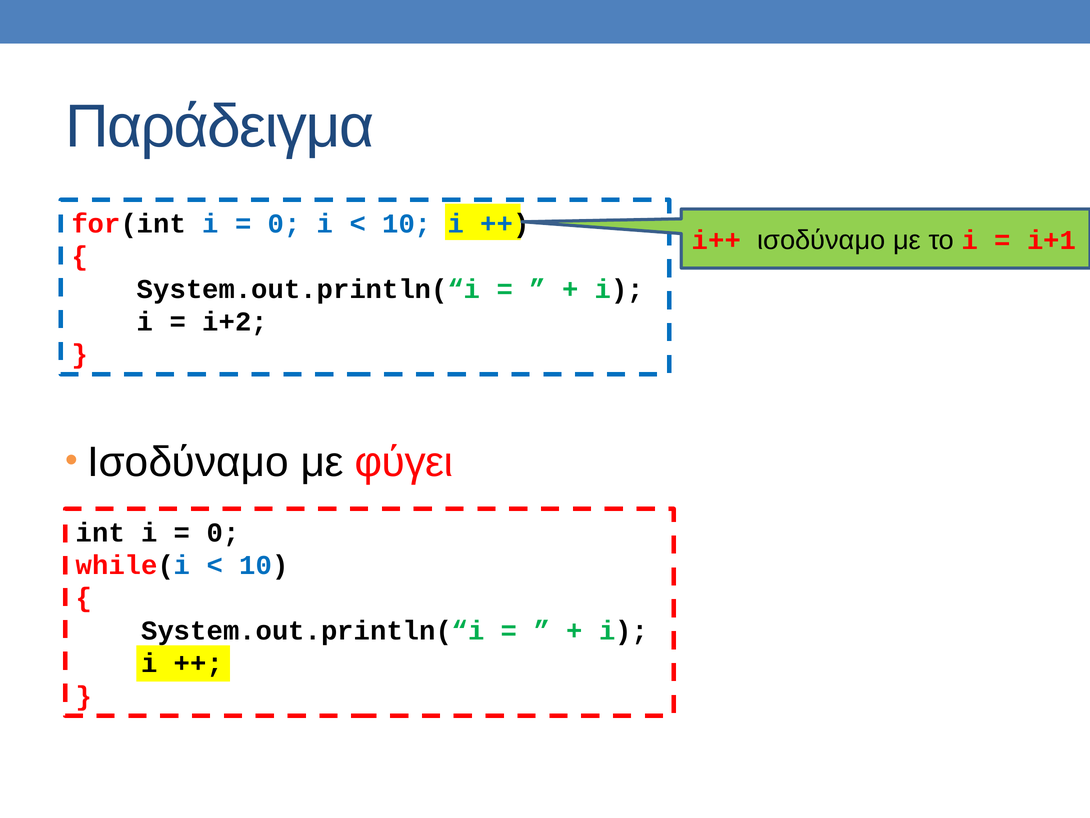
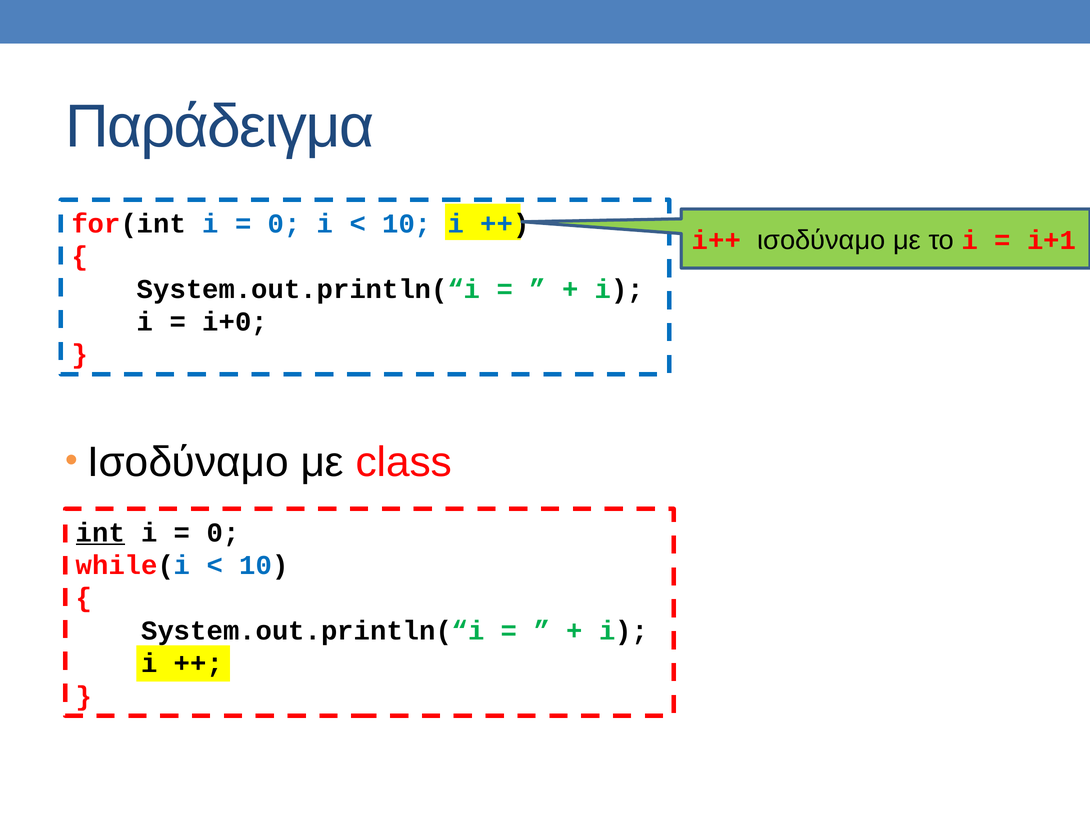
i+2: i+2 -> i+0 (235, 322)
φύγει: φύγει -> class (404, 462)
int underline: none -> present (100, 532)
